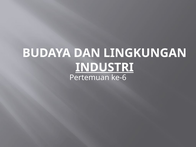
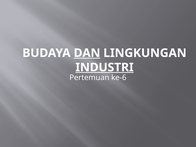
DAN underline: none -> present (87, 53)
